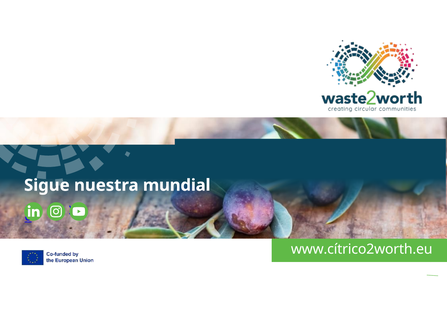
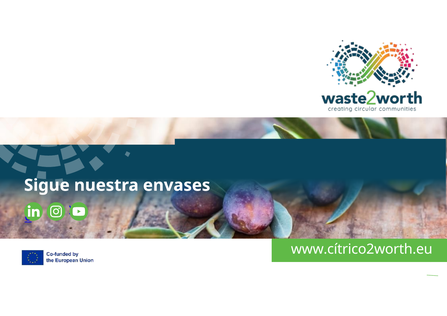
mundial: mundial -> envases (177, 185)
